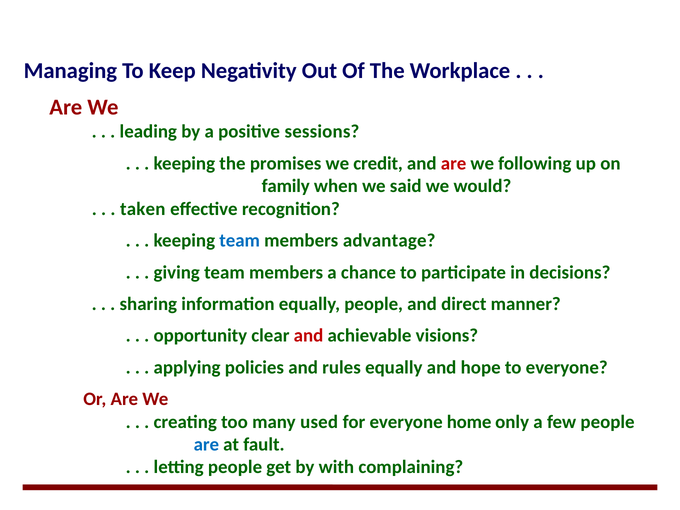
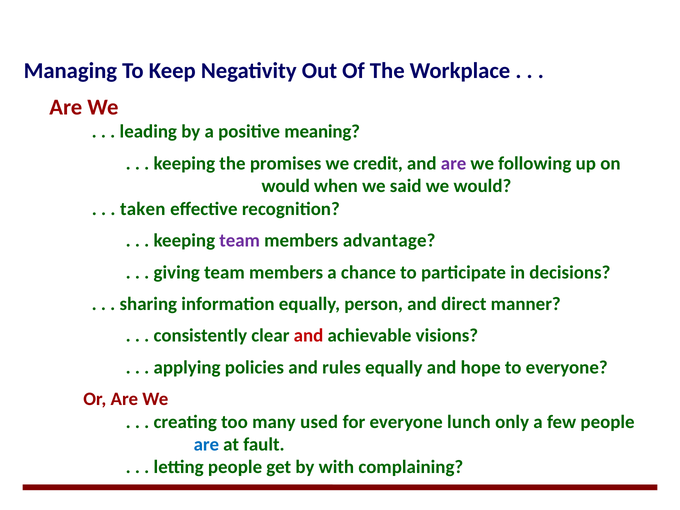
sessions: sessions -> meaning (322, 132)
are colour: red -> purple (454, 163)
family: family -> would (286, 186)
team colour: blue -> purple (240, 241)
equally people: people -> person (374, 304)
opportunity: opportunity -> consistently (200, 336)
home: home -> lunch (469, 422)
